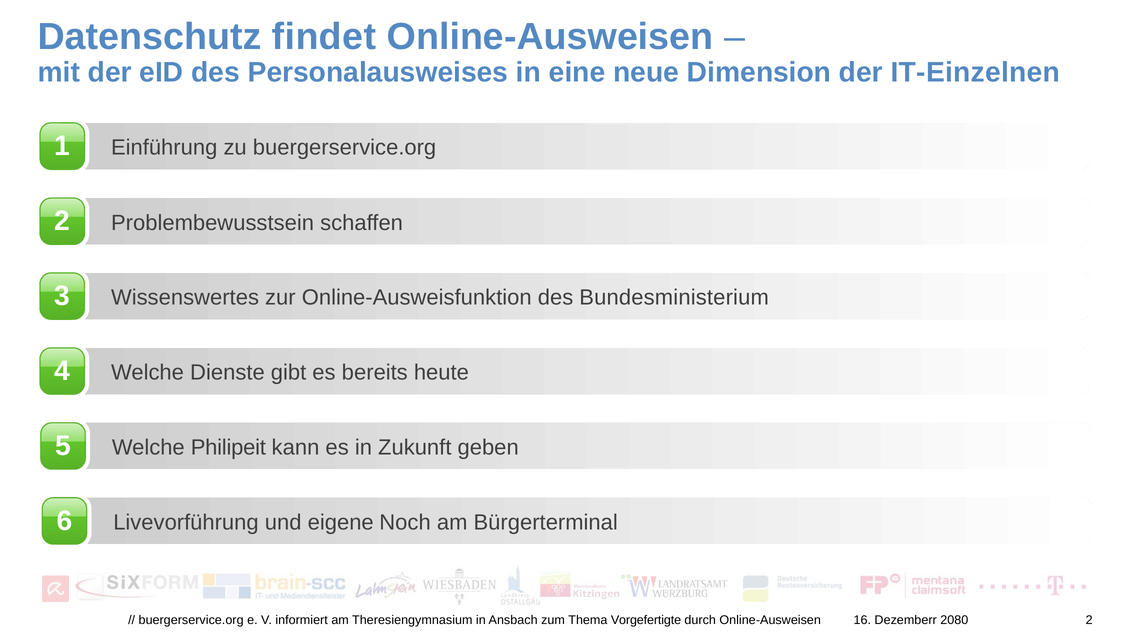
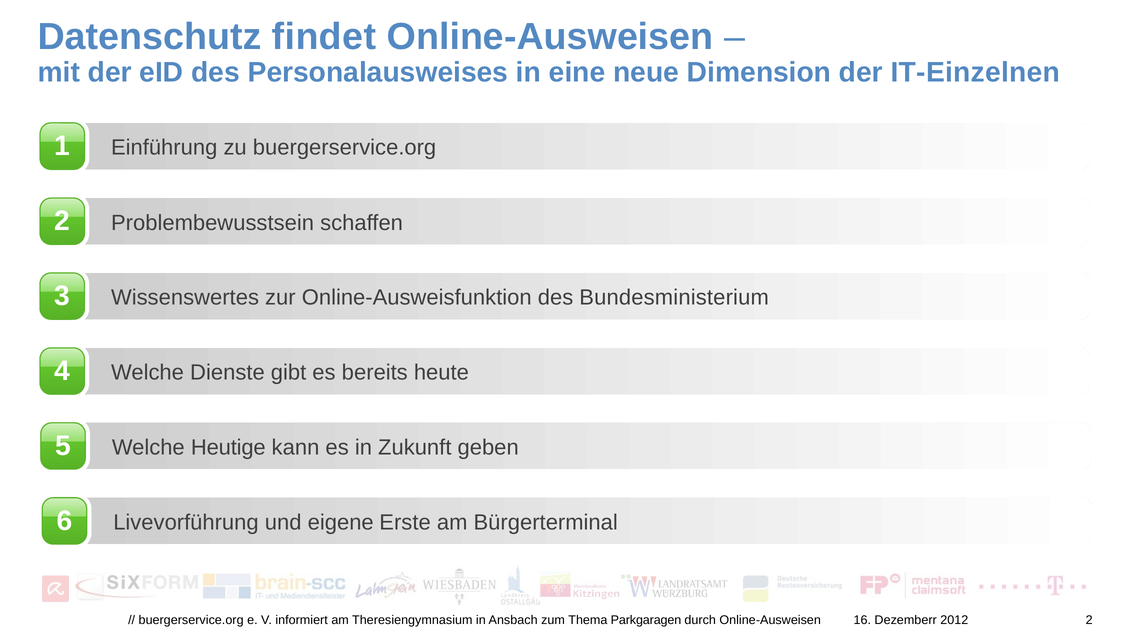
Philipeit: Philipeit -> Heutige (228, 447)
Noch: Noch -> Erste (405, 522)
Vorgefertigte: Vorgefertigte -> Parkgaragen (646, 620)
2080: 2080 -> 2012 (954, 620)
